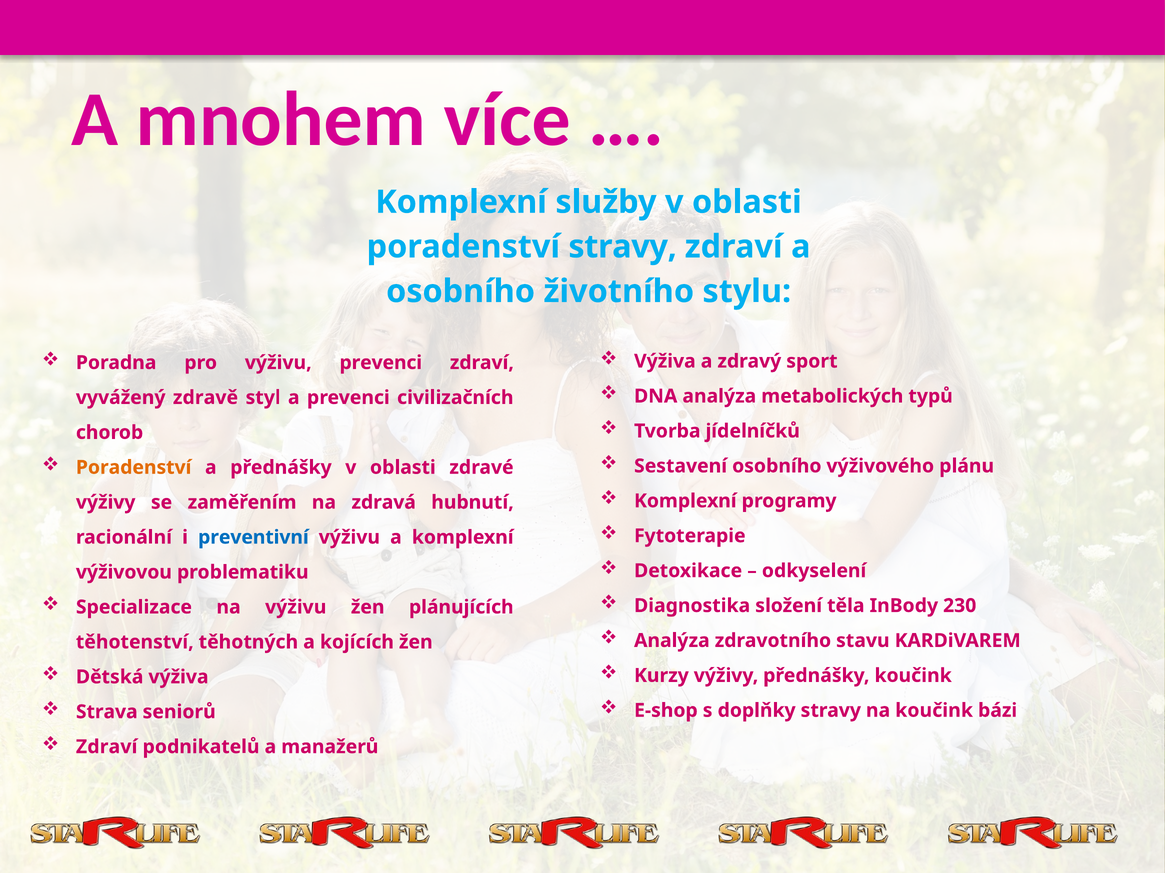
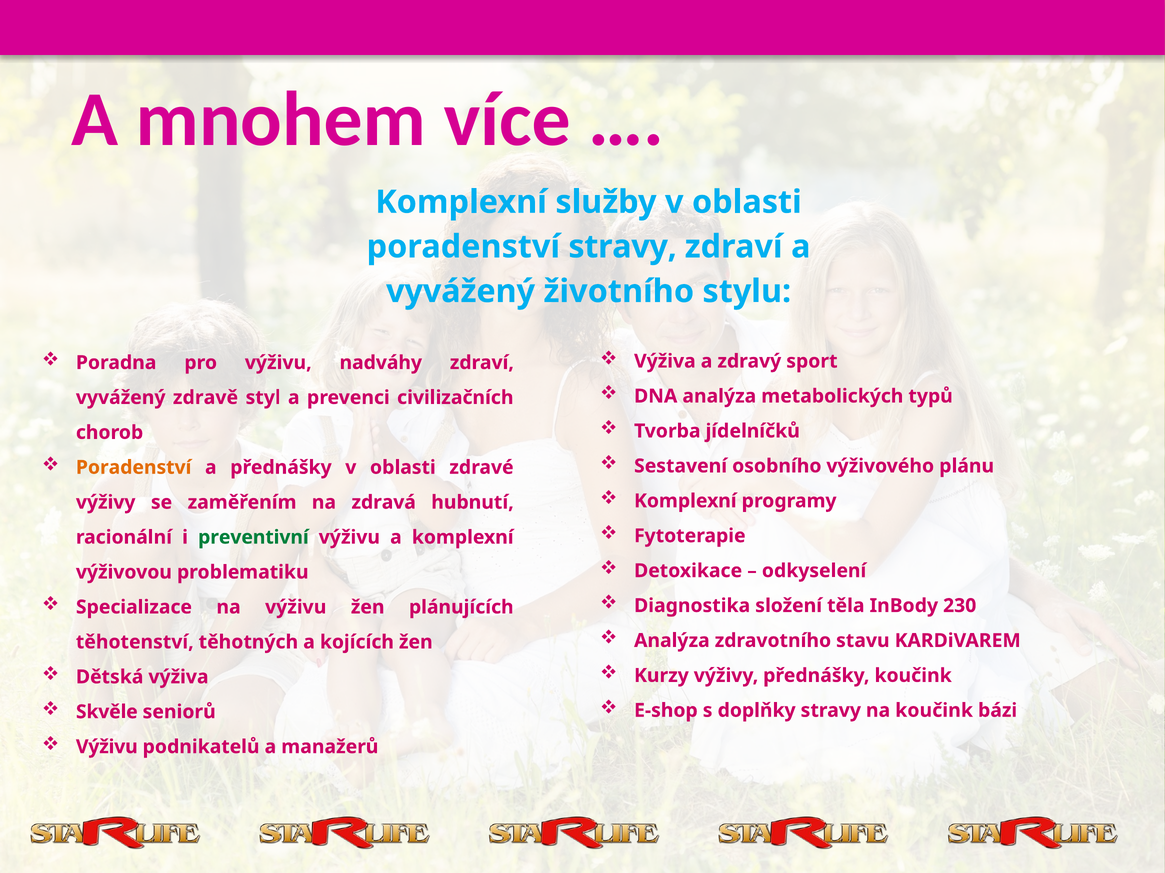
osobního: osobního -> vyvážený (461, 292)
výživu prevenci: prevenci -> nadváhy (381, 363)
preventivní colour: blue -> green (253, 538)
Strava: Strava -> Skvěle (107, 712)
Zdraví: Zdraví -> Výživu (107, 747)
